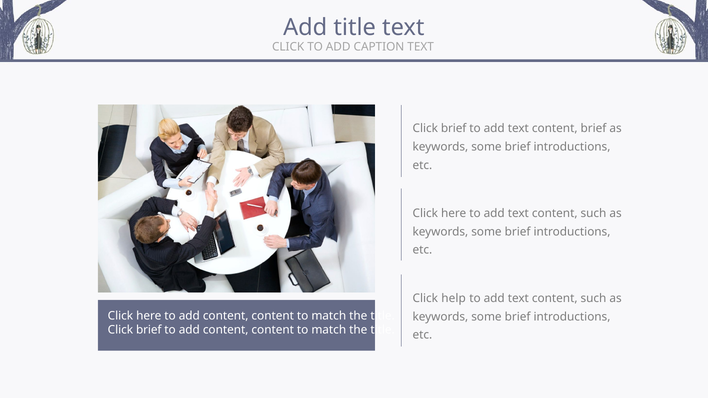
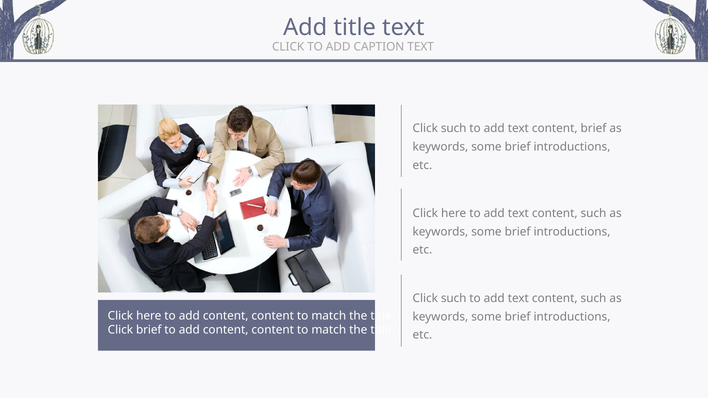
brief: brief -> such (454, 129)
help: help -> such (454, 299)
